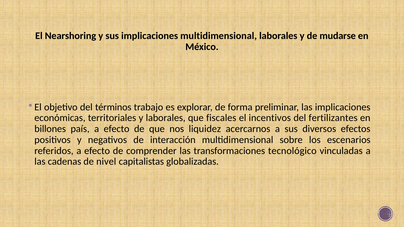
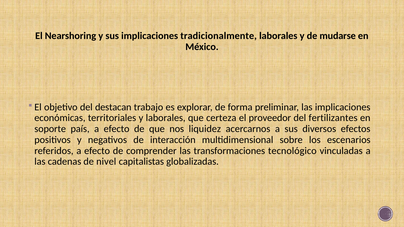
implicaciones multidimensional: multidimensional -> tradicionalmente (219, 36)
términos: términos -> destacan (113, 107)
fiscales: fiscales -> certeza (221, 118)
incentivos: incentivos -> proveedor (270, 118)
billones: billones -> soporte (50, 129)
